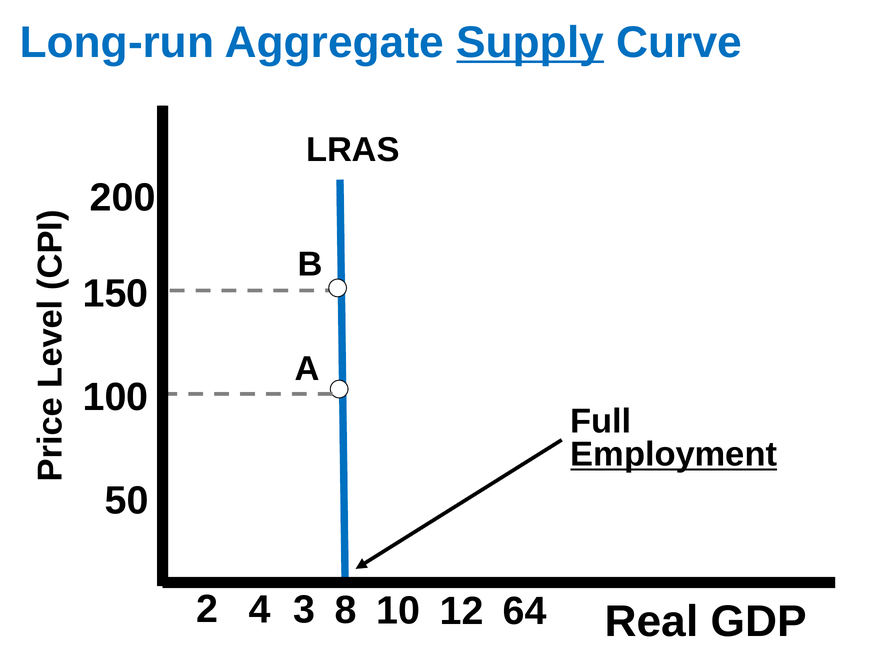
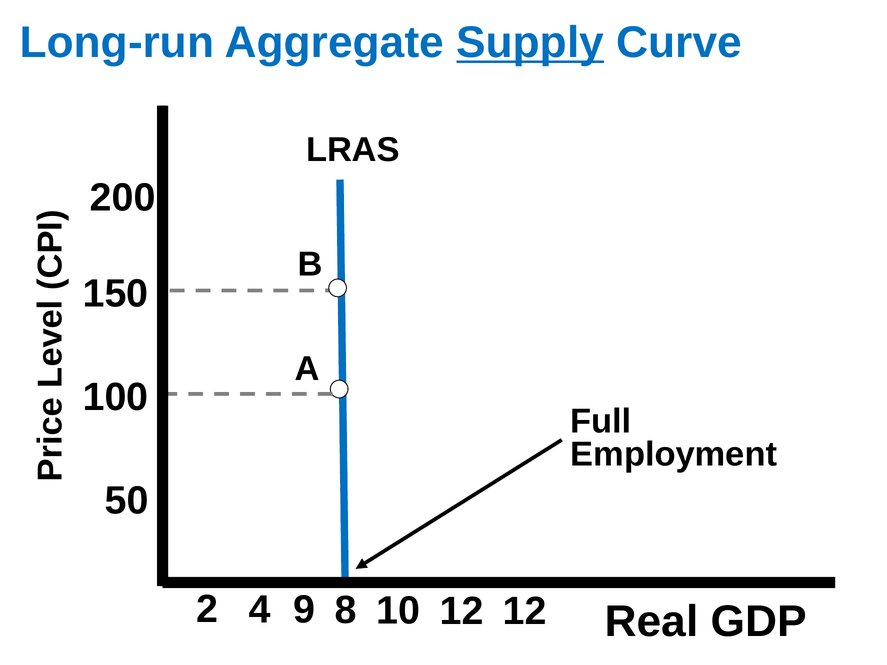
Employment underline: present -> none (674, 455)
3: 3 -> 9 (304, 610)
8 64: 64 -> 12 (525, 612)
